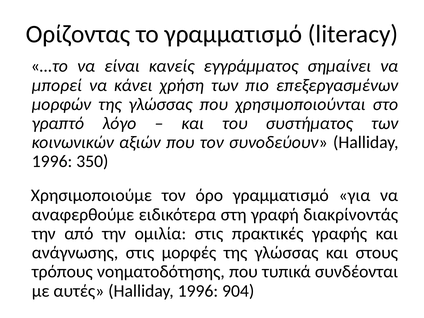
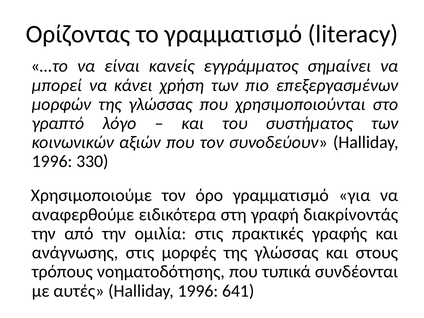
350: 350 -> 330 (92, 162)
904: 904 -> 641 (238, 291)
